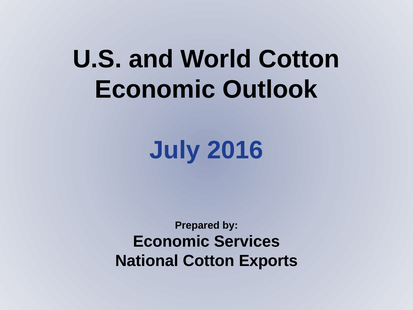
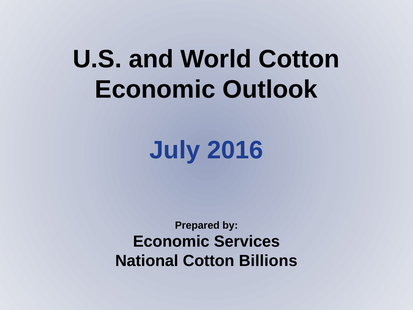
Exports: Exports -> Billions (268, 261)
